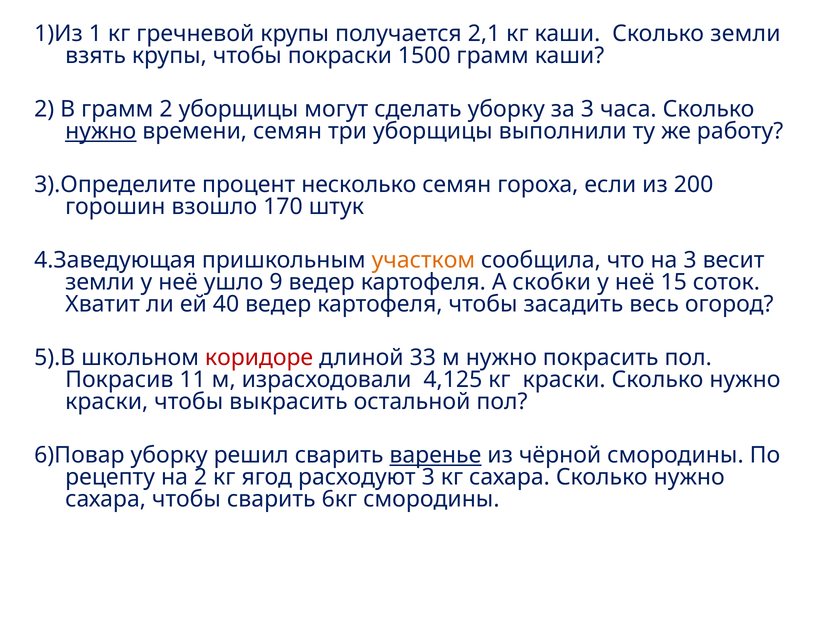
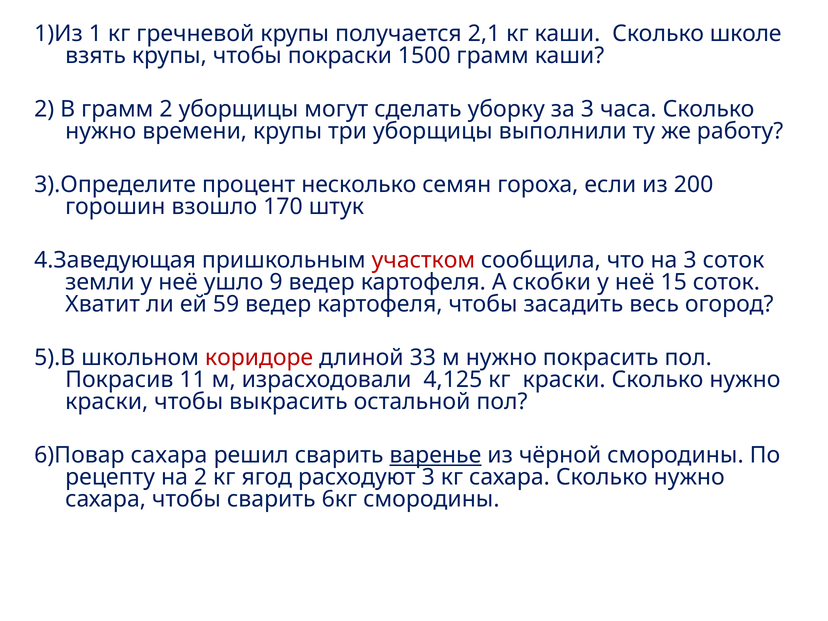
Сколько земли: земли -> школе (746, 34)
нужно underline: present -> none (101, 131)
времени семян: семян -> крупы (288, 131)
участком colour: orange -> red (423, 260)
3 весит: весит -> соток (734, 260)
40: 40 -> 59 (226, 304)
6)Повар уборку: уборку -> сахара (169, 455)
